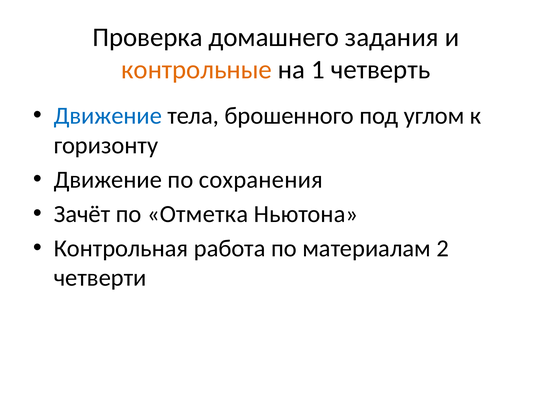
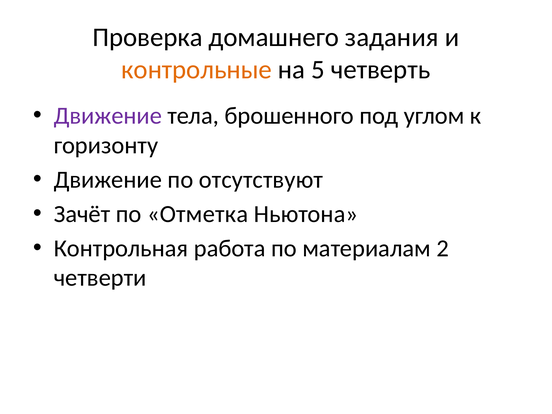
1: 1 -> 5 (318, 70)
Движение colour: blue -> purple (108, 116)
сохранения: сохранения -> отсутствуют (261, 180)
